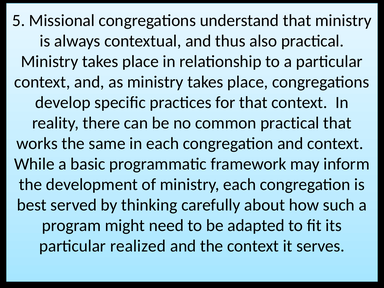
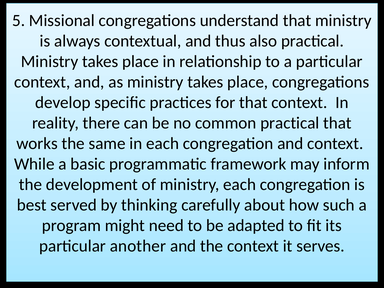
realized: realized -> another (138, 246)
